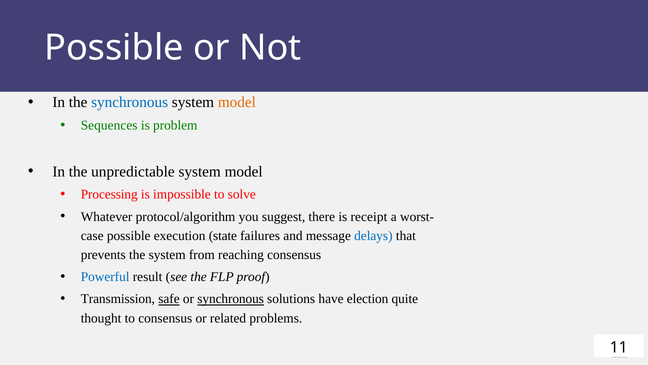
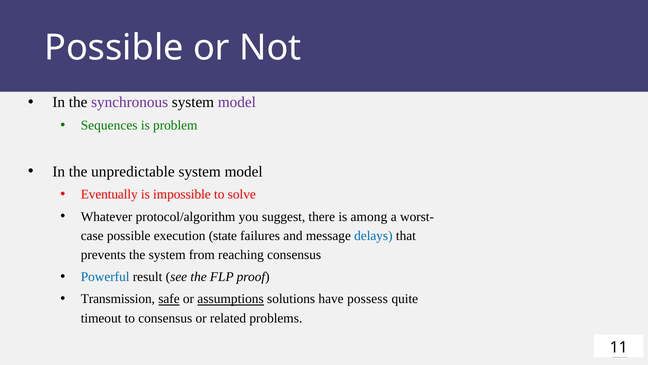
synchronous colour: blue -> purple (130, 102)
model colour: orange -> purple (237, 102)
Processing: Processing -> Eventually (109, 195)
receipt: receipt -> among (369, 217)
or synchronous: synchronous -> assumptions (231, 299)
election: election -> possess (367, 299)
thought: thought -> timeout (101, 318)
